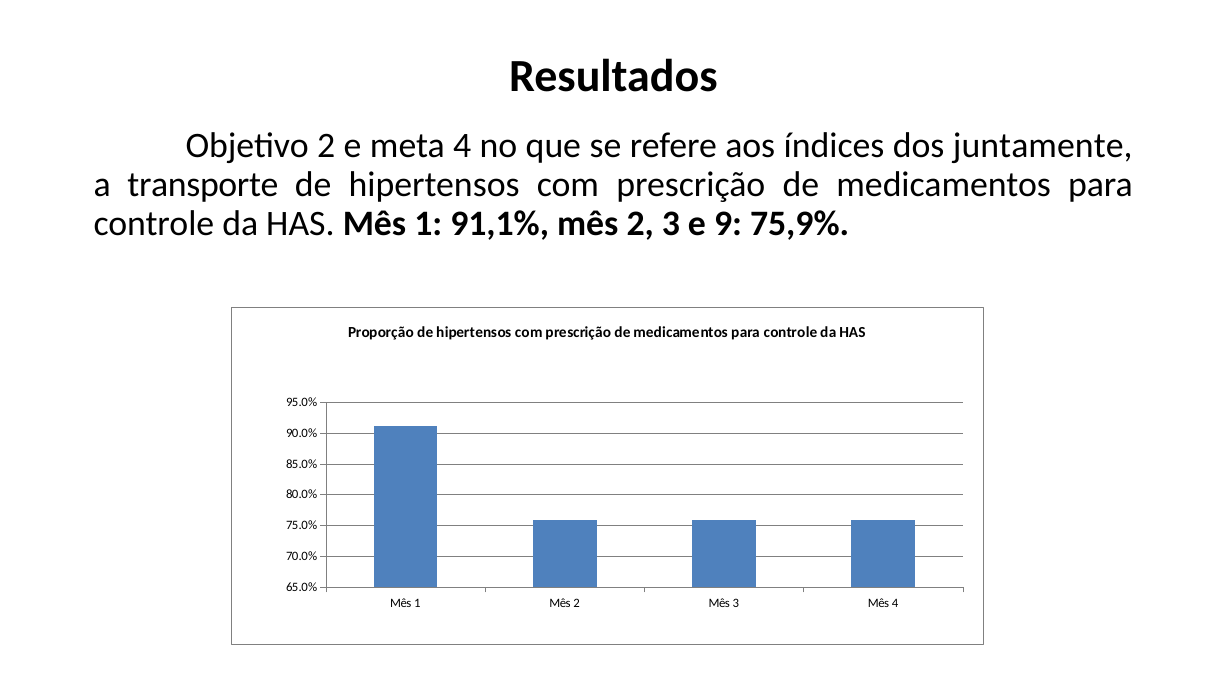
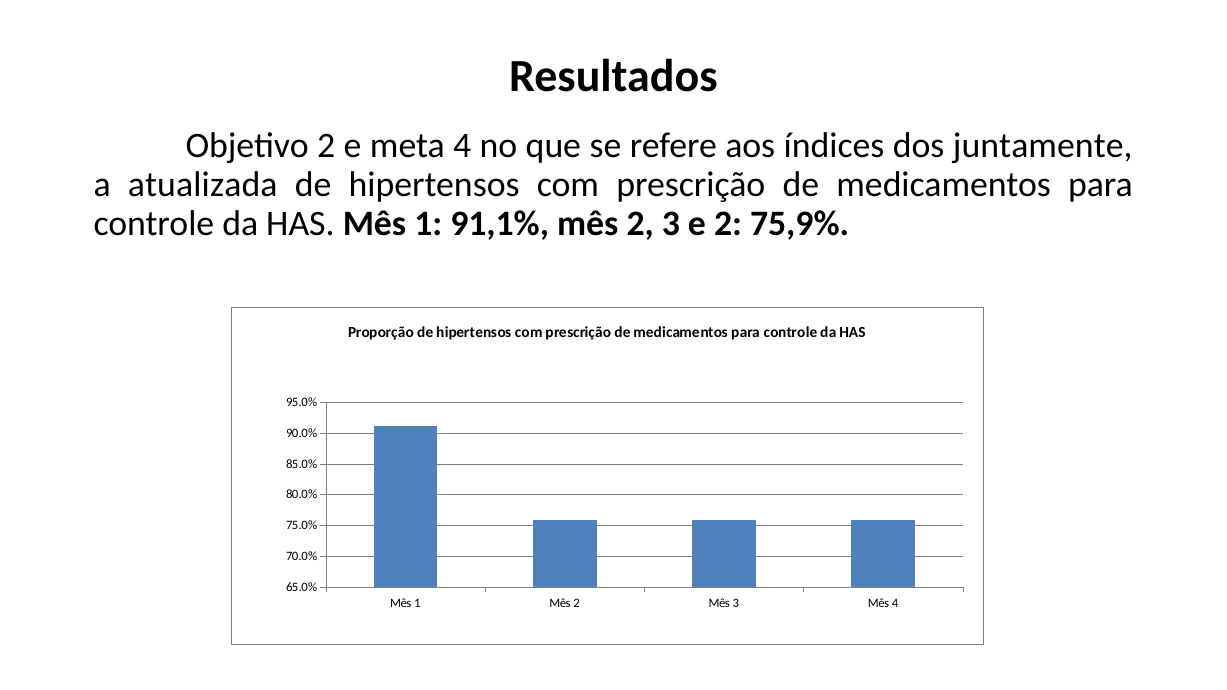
transporte: transporte -> atualizada (203, 185)
e 9: 9 -> 2 (728, 223)
